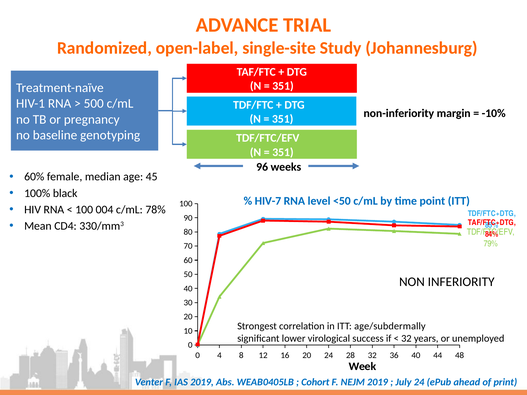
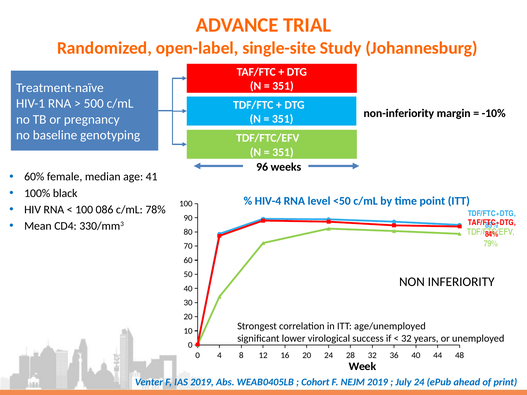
45: 45 -> 41 (152, 177)
HIV-7: HIV-7 -> HIV-4 (268, 201)
004: 004 -> 086 (105, 210)
age/subdermally: age/subdermally -> age/unemployed (390, 326)
